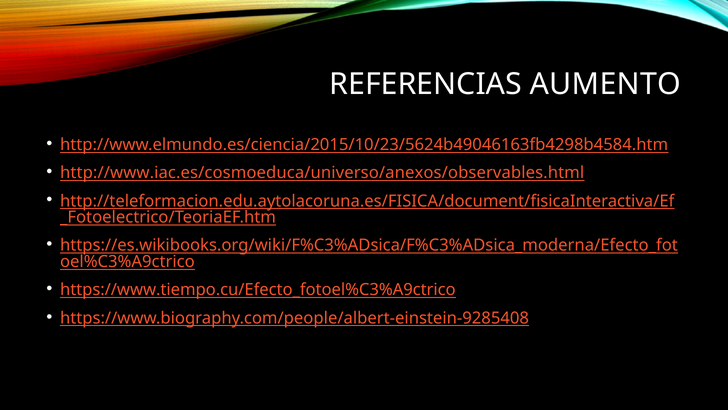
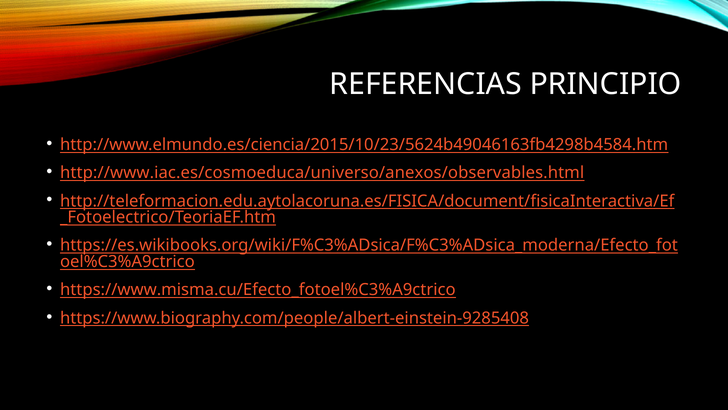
AUMENTO: AUMENTO -> PRINCIPIO (606, 84)
https://www.tiempo.cu/Efecto_fotoel%C3%A9ctrico: https://www.tiempo.cu/Efecto_fotoel%C3%A9ctrico -> https://www.misma.cu/Efecto_fotoel%C3%A9ctrico (258, 290)
